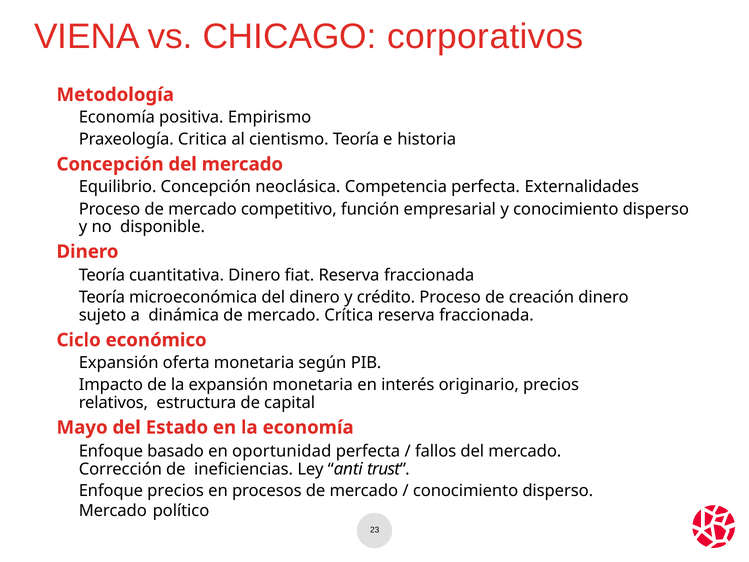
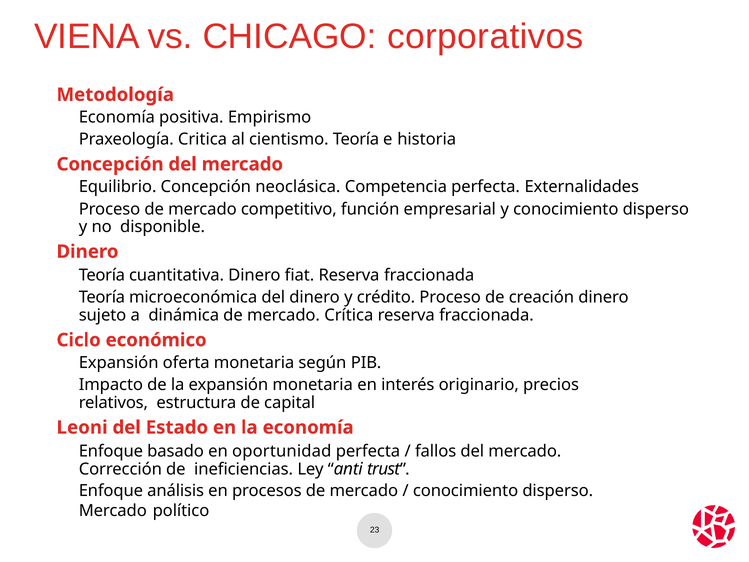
Mayo: Mayo -> Leoni (82, 427)
Enfoque precios: precios -> análisis (176, 490)
